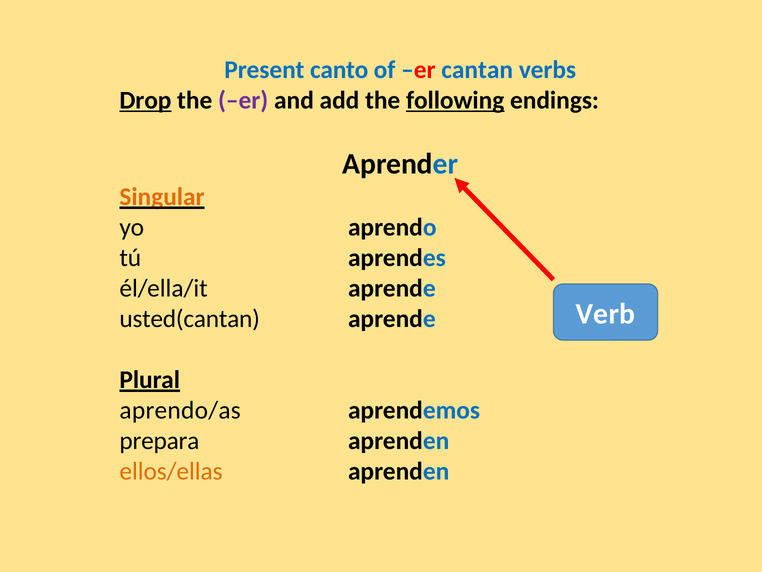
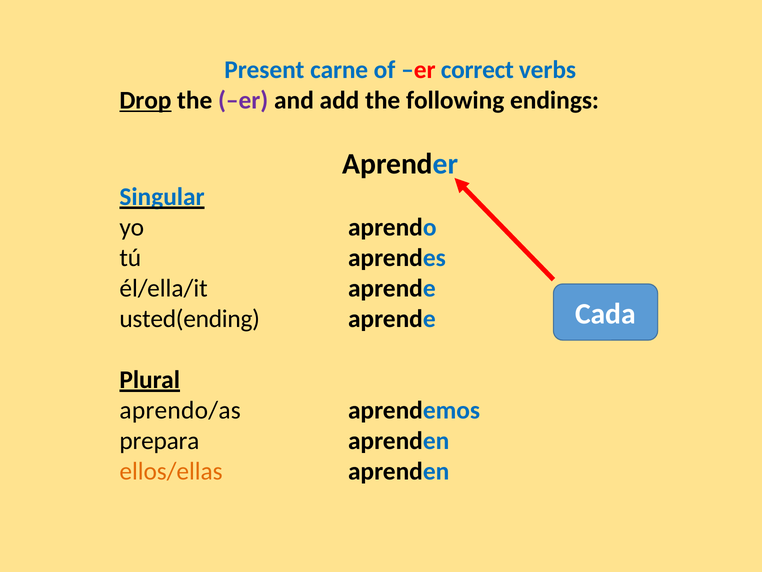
canto: canto -> carne (339, 70)
cantan: cantan -> correct (477, 70)
following underline: present -> none (455, 100)
Singular colour: orange -> blue (162, 197)
Verb: Verb -> Cada (606, 314)
usted(cantan: usted(cantan -> usted(ending (190, 319)
